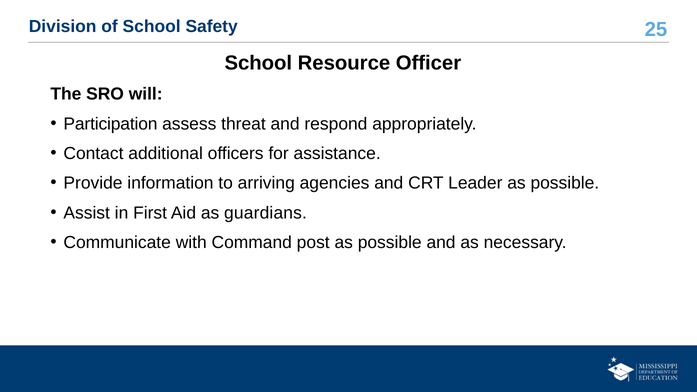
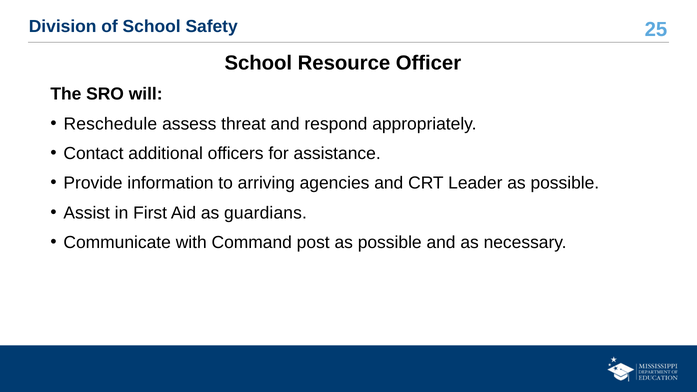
Participation: Participation -> Reschedule (110, 124)
